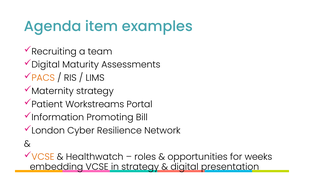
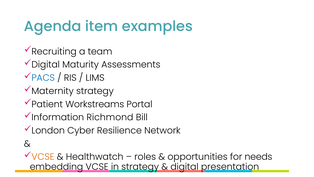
PACS colour: orange -> blue (43, 78)
Promoting: Promoting -> Richmond (110, 117)
weeks: weeks -> needs (258, 157)
